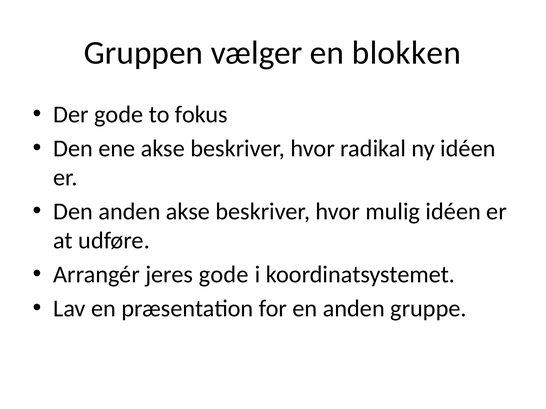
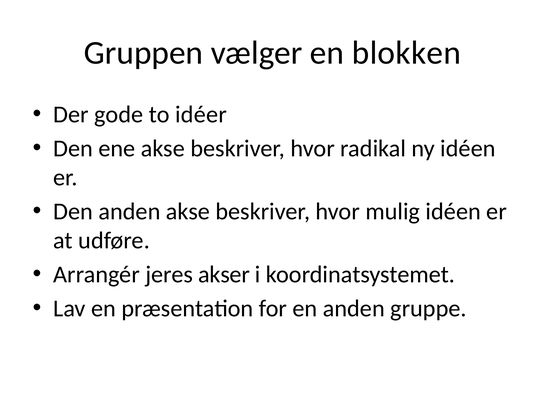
fokus: fokus -> idéer (201, 115)
jeres gode: gode -> akser (224, 275)
